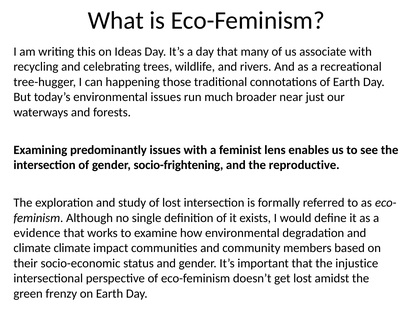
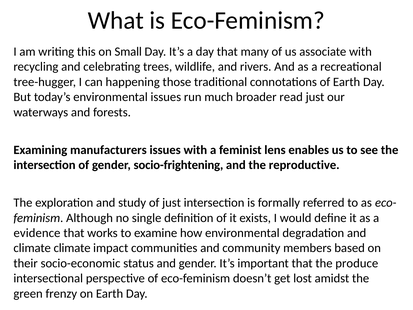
Ideas: Ideas -> Small (128, 52)
near: near -> read (291, 97)
predominantly: predominantly -> manufacturers (108, 150)
of lost: lost -> just (172, 203)
injustice: injustice -> produce (357, 263)
